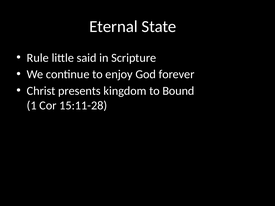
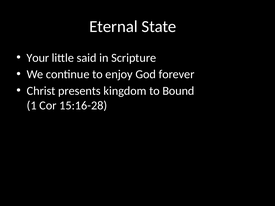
Rule: Rule -> Your (38, 58)
15:11-28: 15:11-28 -> 15:16-28 (83, 106)
